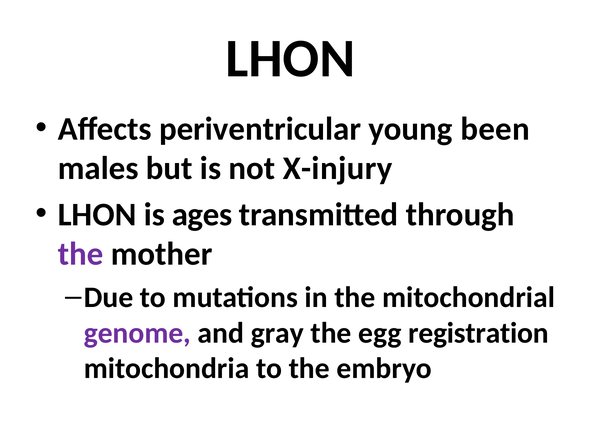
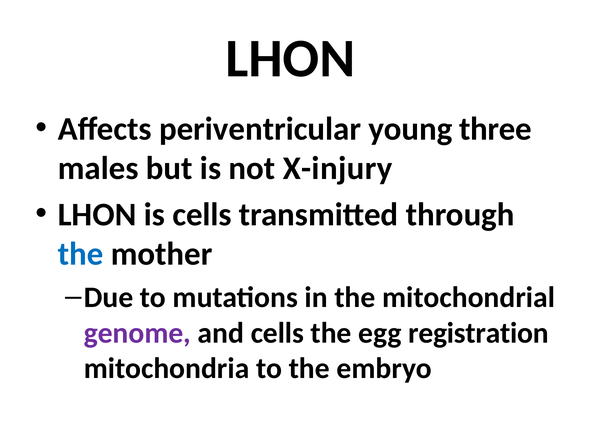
been: been -> three (495, 129)
is ages: ages -> cells (202, 214)
the colour: purple -> blue (81, 254)
and gray: gray -> cells (277, 333)
